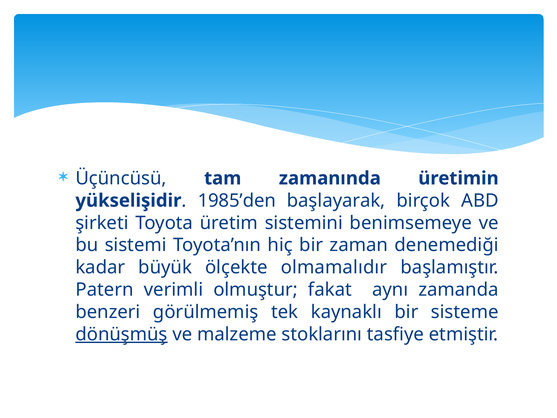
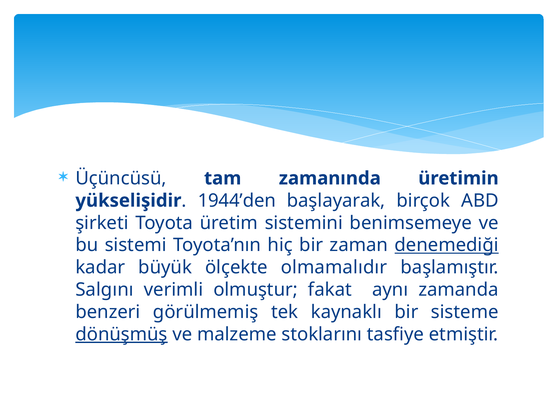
1985’den: 1985’den -> 1944’den (237, 200)
denemediği underline: none -> present (447, 245)
Patern: Patern -> Salgını (105, 290)
